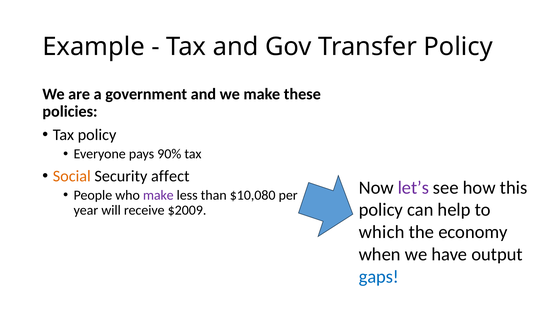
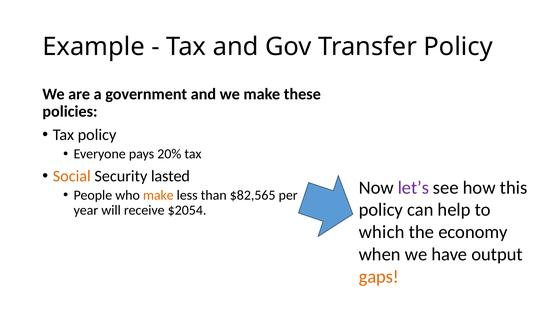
90%: 90% -> 20% (169, 154)
affect: affect -> lasted (170, 176)
make colour: purple -> orange (158, 195)
$10,080: $10,080 -> $82,565 (253, 195)
$2009: $2009 -> $2054 (187, 210)
gaps colour: blue -> orange (379, 276)
